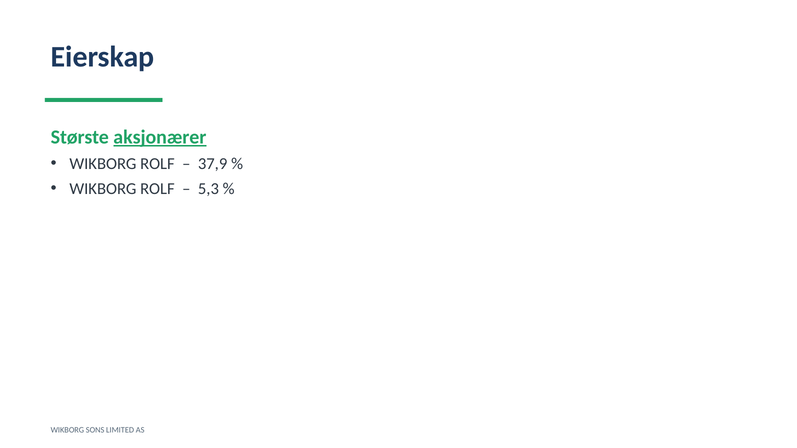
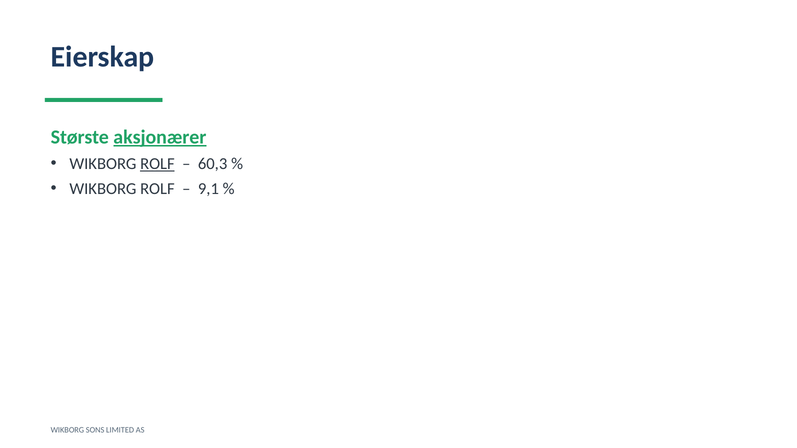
ROLF underline: none -> present (157, 164)
37,9: 37,9 -> 60,3 (213, 164)
5,3: 5,3 -> 9,1 (208, 189)
